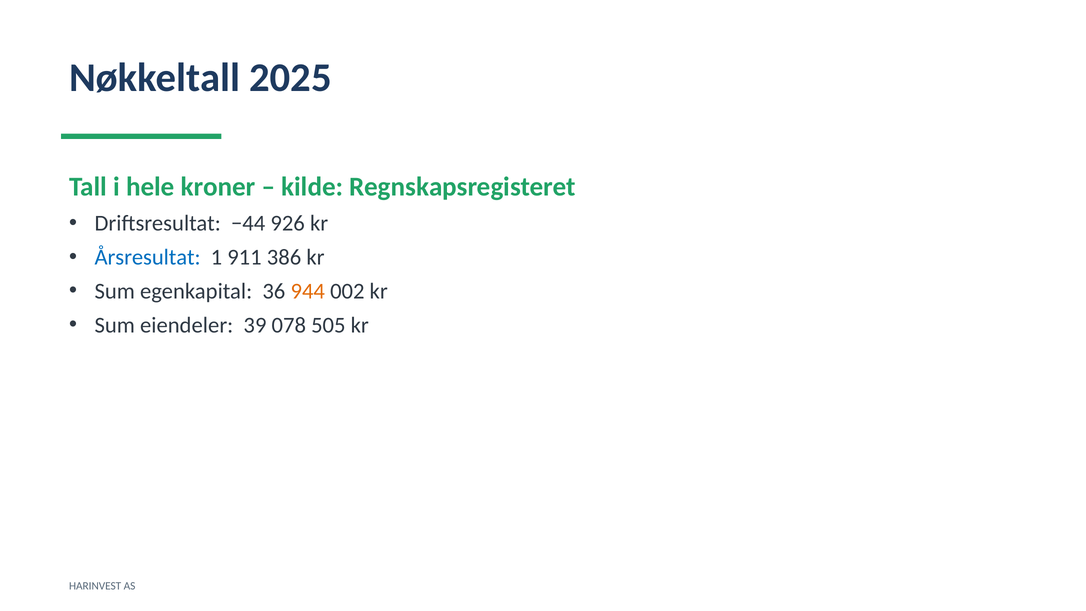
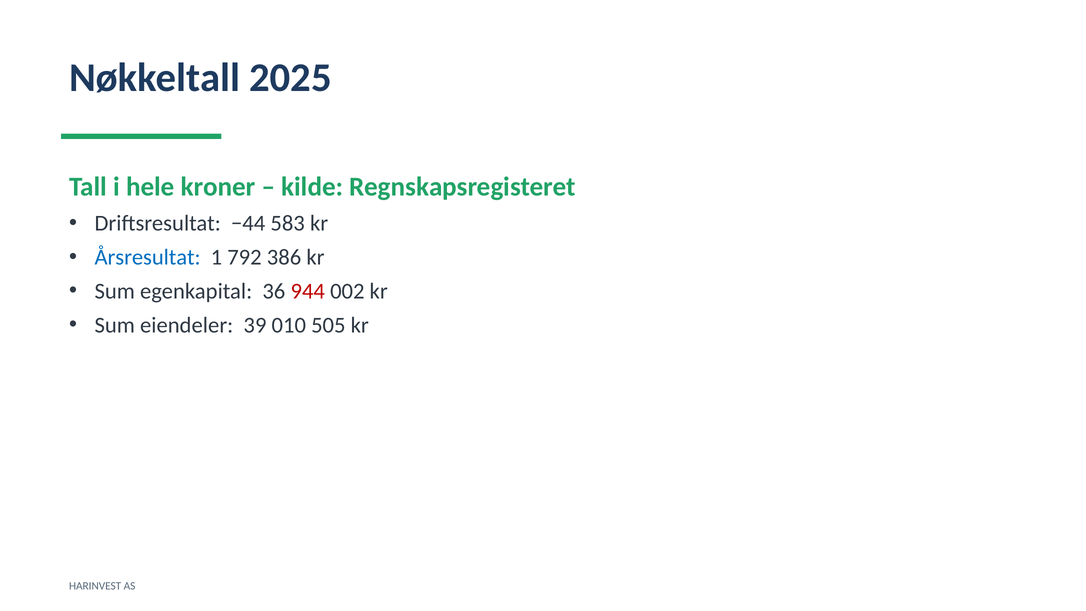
926: 926 -> 583 (288, 223)
911: 911 -> 792 (244, 257)
944 colour: orange -> red (308, 291)
078: 078 -> 010 (289, 325)
